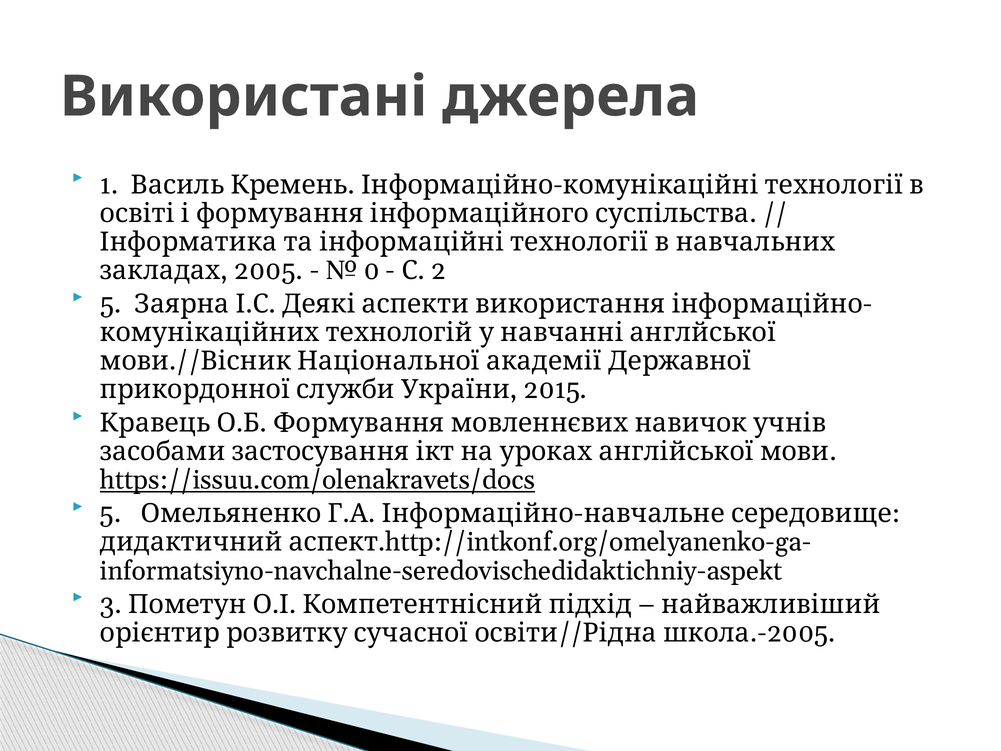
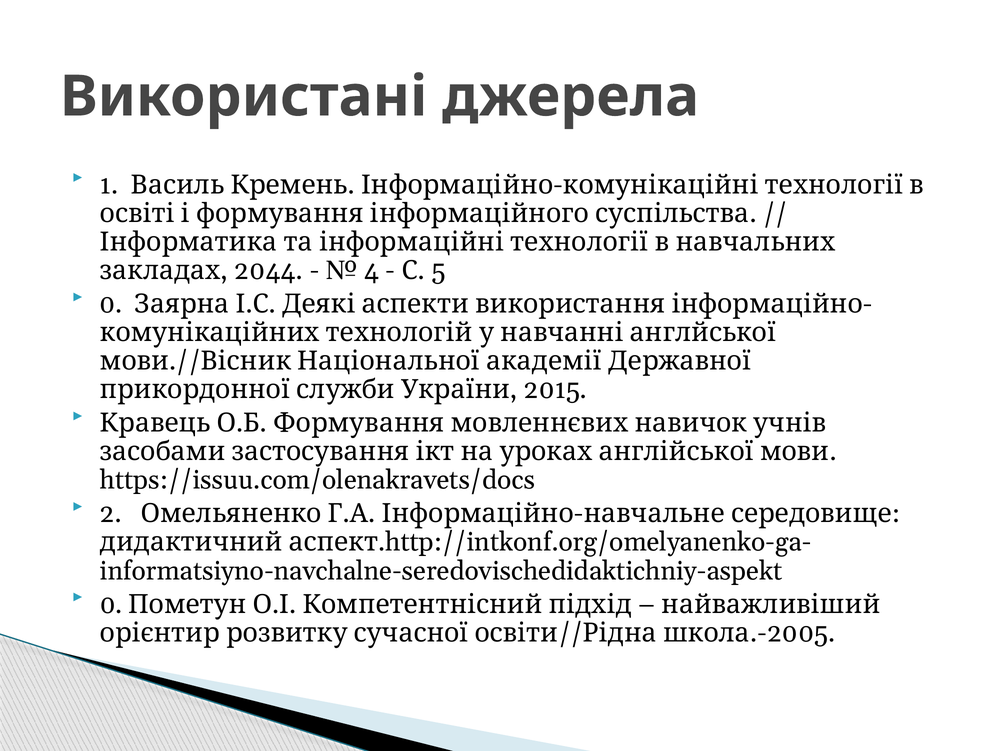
2005: 2005 -> 2044 (269, 270)
0: 0 -> 4 (372, 270)
2: 2 -> 5 (439, 270)
5: 5 -> 0 (111, 304)
https://issuu.com/olenakravets/docs underline: present -> none (317, 480)
5: 5 -> 2 (111, 514)
3: 3 -> 0 (111, 604)
